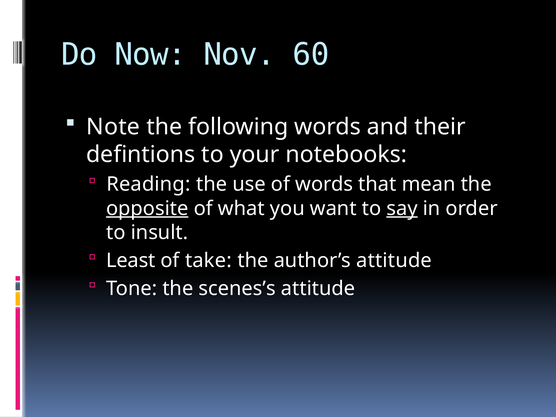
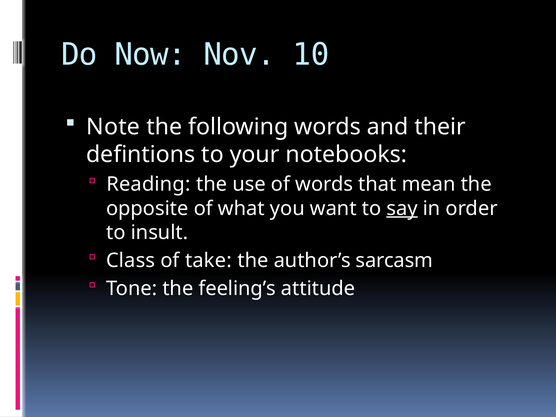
60: 60 -> 10 (311, 55)
opposite underline: present -> none (147, 208)
Least: Least -> Class (131, 261)
author’s attitude: attitude -> sarcasm (394, 261)
scenes’s: scenes’s -> feeling’s (237, 289)
